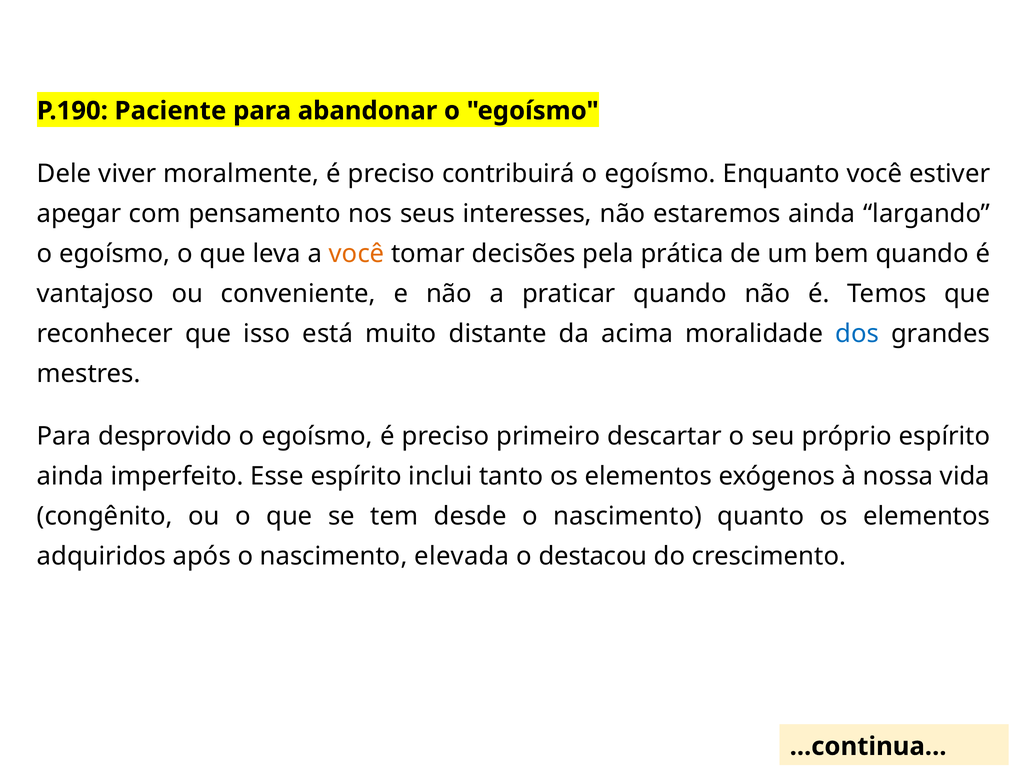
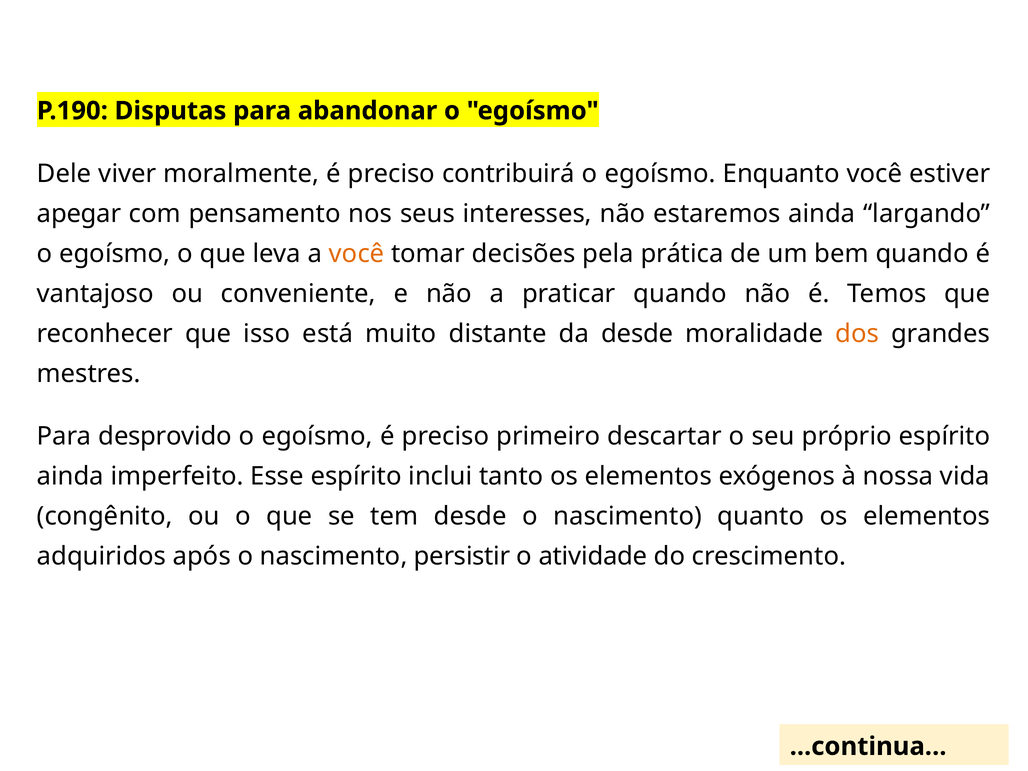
Paciente: Paciente -> Disputas (170, 111)
da acima: acima -> desde (637, 334)
dos colour: blue -> orange (857, 334)
elevada: elevada -> persistir (462, 556)
destacou: destacou -> atividade (593, 556)
